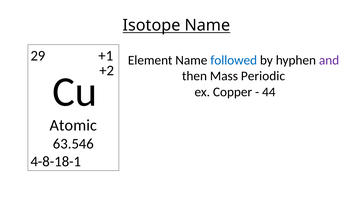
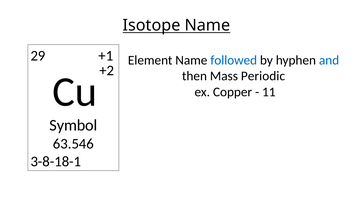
and colour: purple -> blue (329, 60)
44: 44 -> 11 (269, 92)
Atomic: Atomic -> Symbol (73, 125)
4-8-18-1: 4-8-18-1 -> 3-8-18-1 (56, 161)
